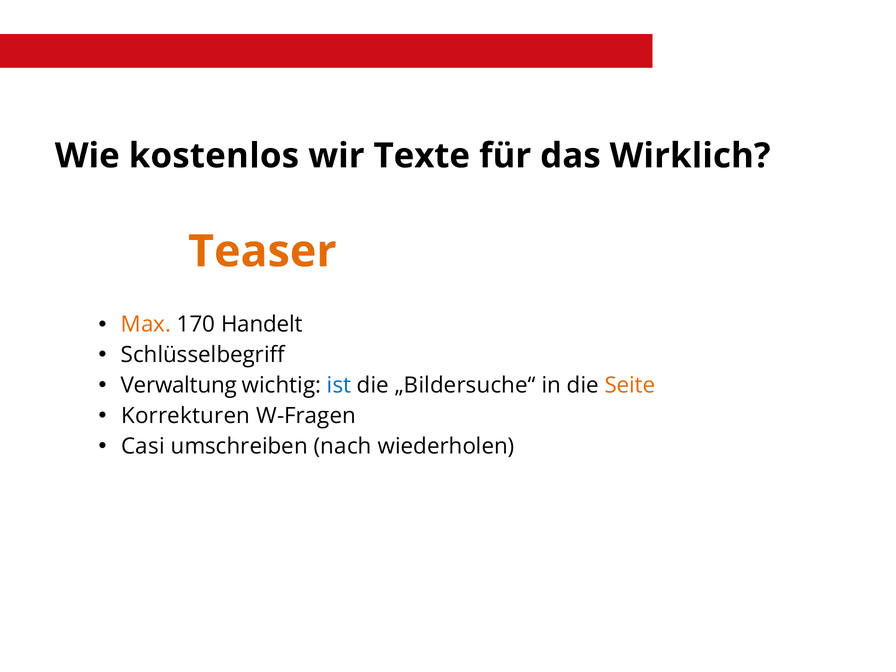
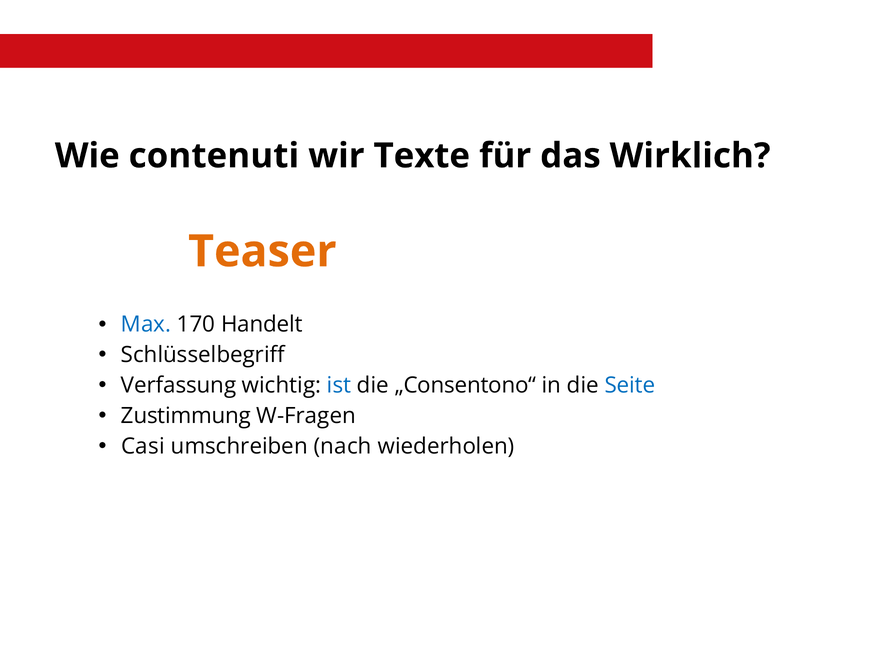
kostenlos: kostenlos -> contenuti (214, 156)
Max colour: orange -> blue (146, 325)
Verwaltung: Verwaltung -> Verfassung (179, 385)
„Bildersuche“: „Bildersuche“ -> „Consentono“ (465, 385)
Seite colour: orange -> blue (630, 385)
Korrekturen: Korrekturen -> Zustimmung (186, 416)
